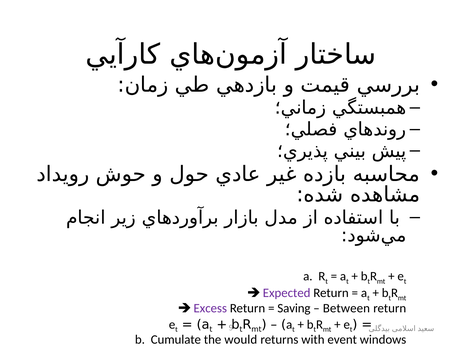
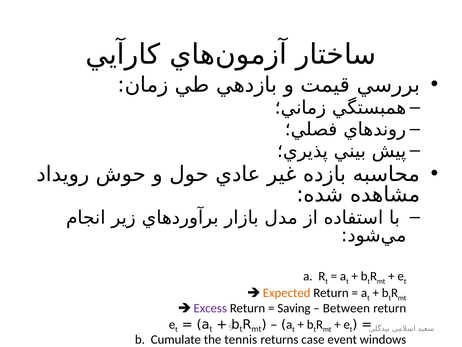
Expected colour: purple -> orange (287, 293)
would: would -> tennis (241, 339)
with: with -> case (313, 339)
